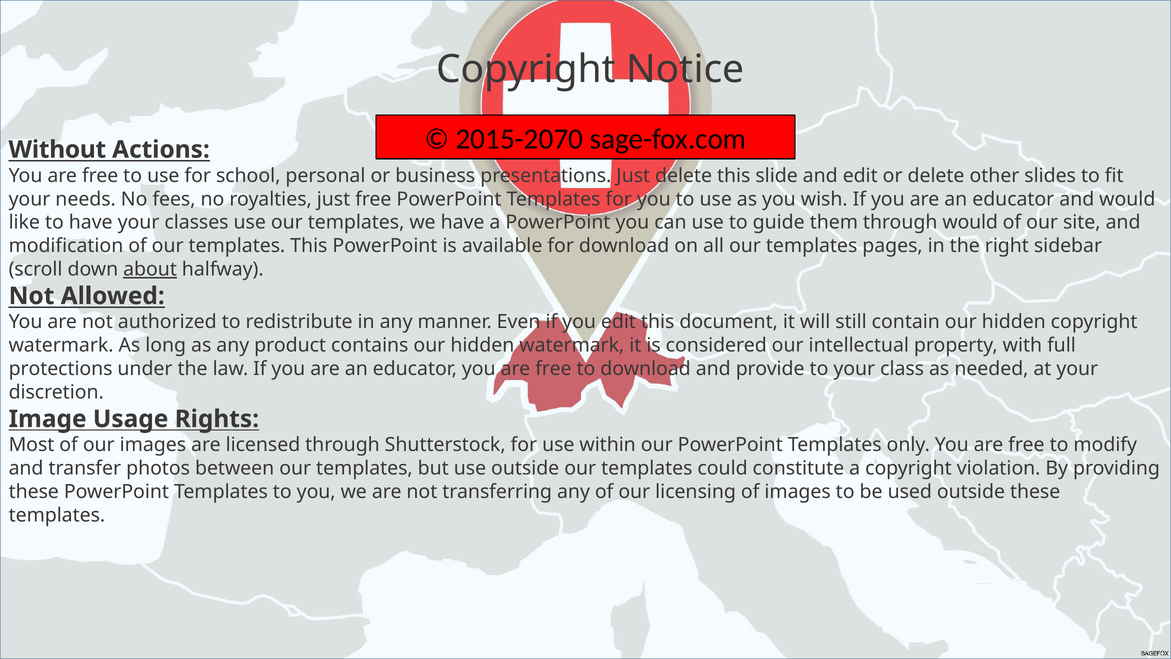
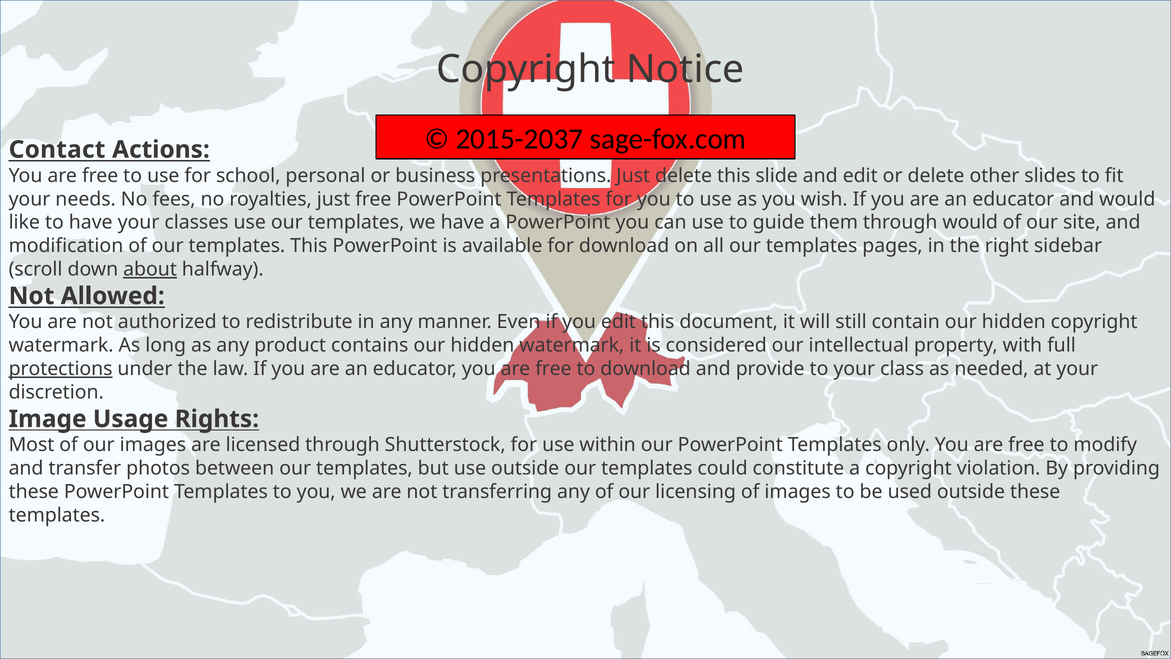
2015-2070: 2015-2070 -> 2015-2037 (519, 139)
Without: Without -> Contact (57, 150)
protections underline: none -> present (61, 369)
